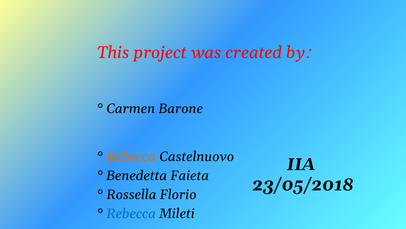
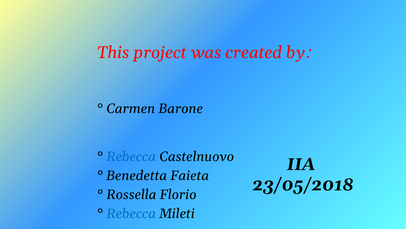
Rebecca colour: orange -> blue (131, 156)
